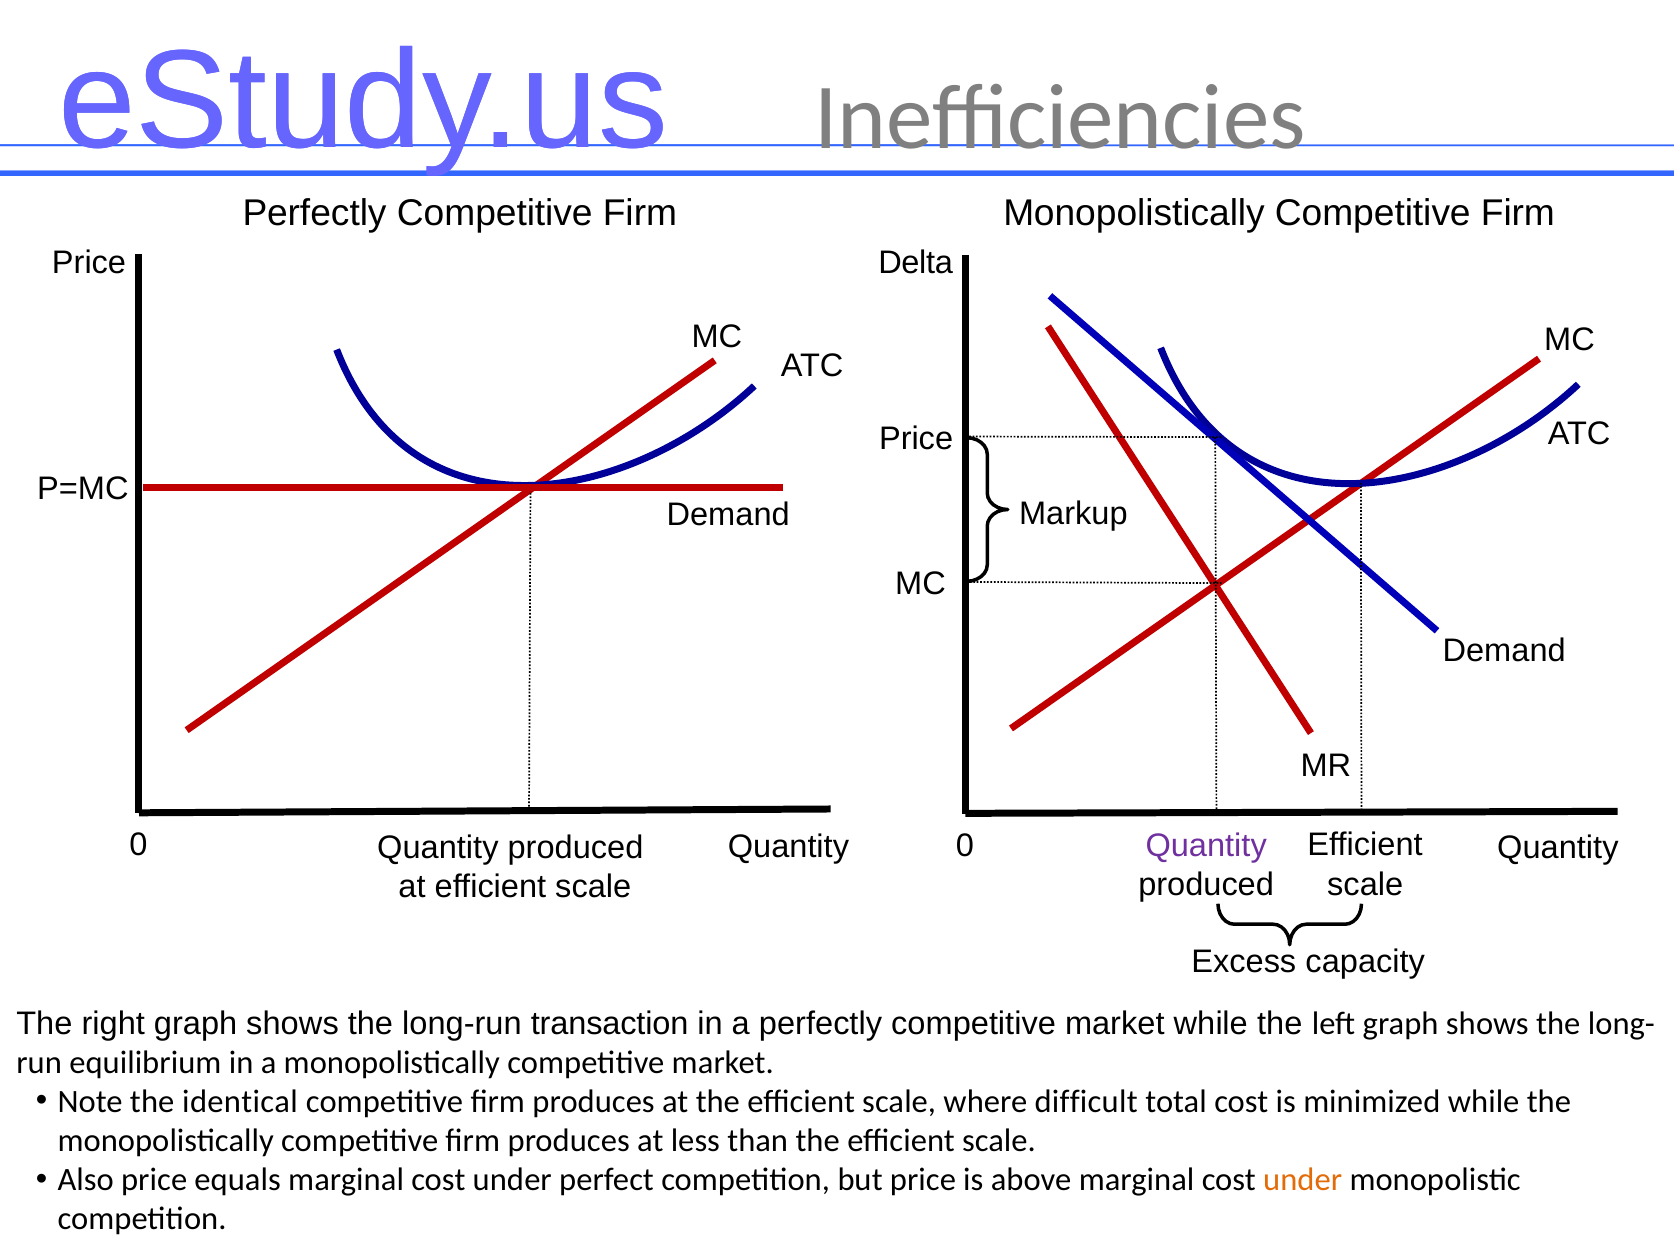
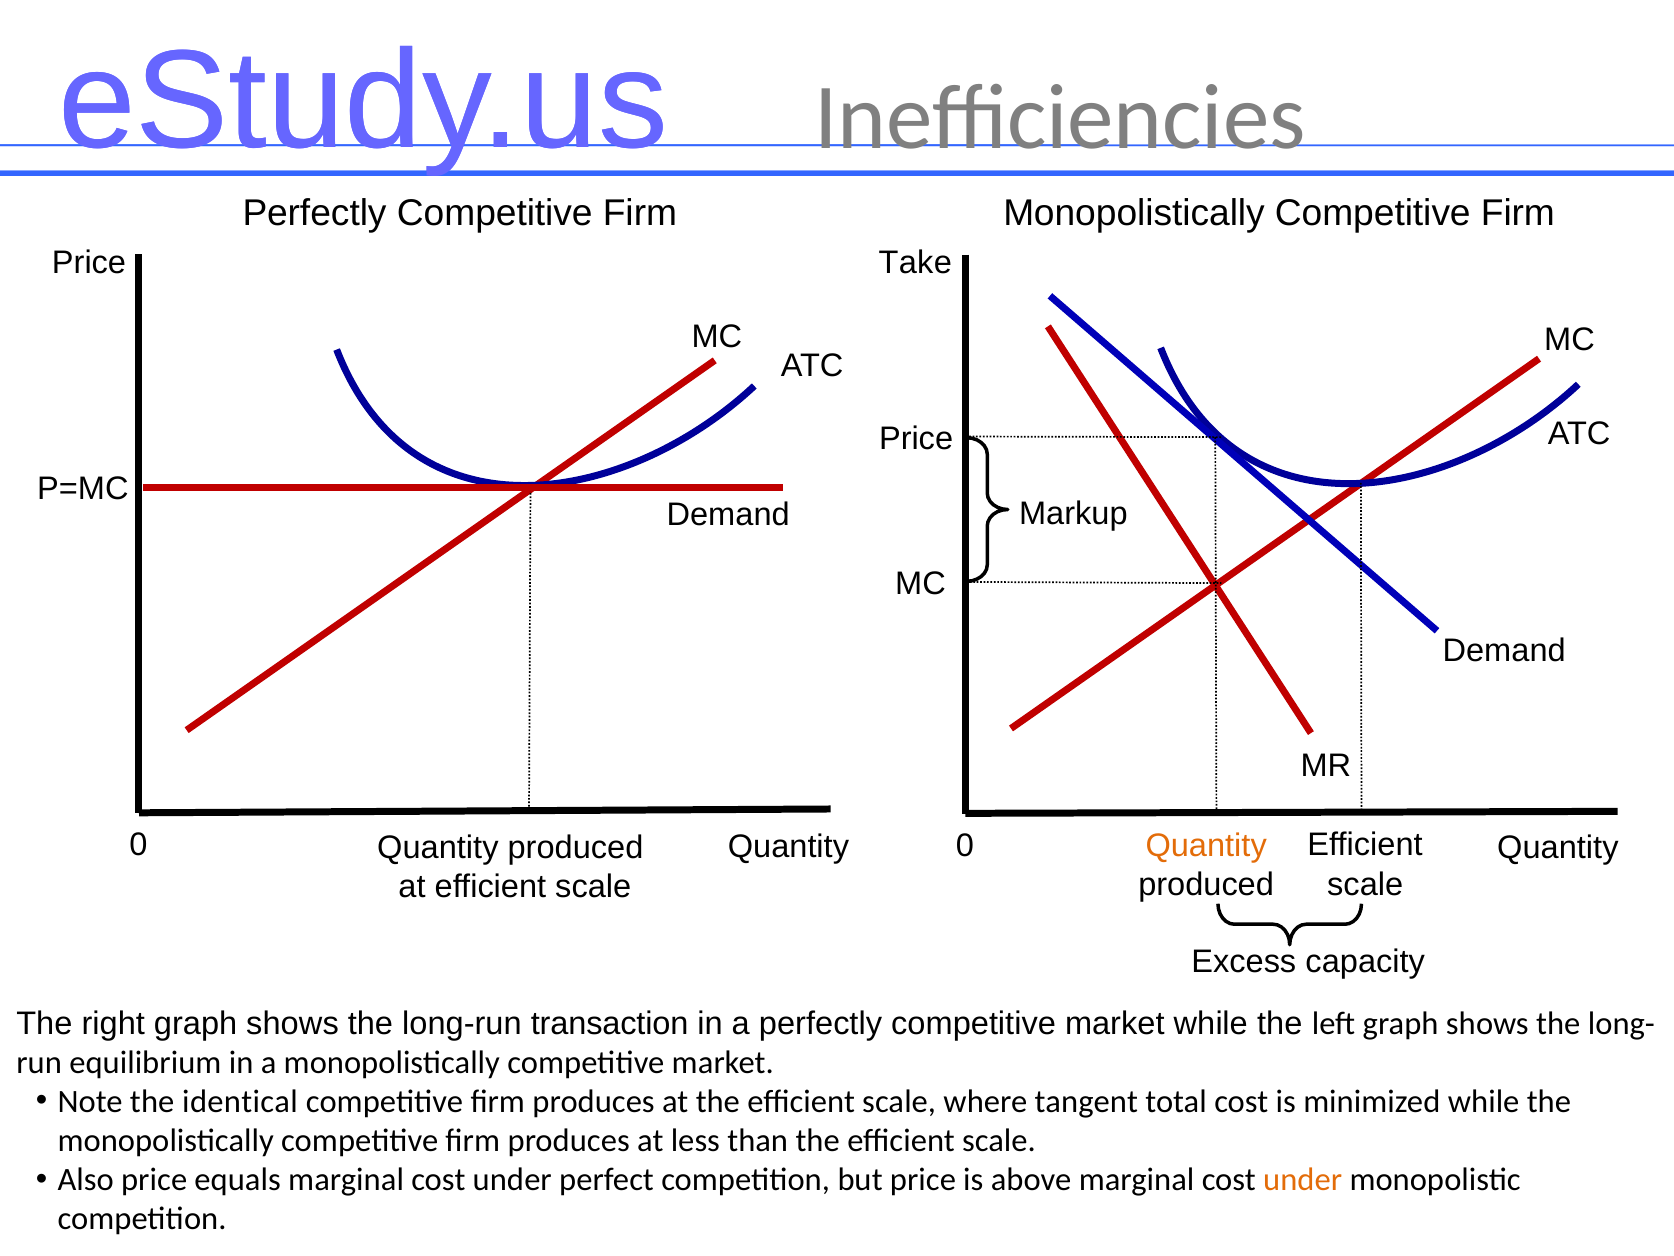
Delta: Delta -> Take (915, 262)
Quantity colour: purple -> orange (1206, 845)
difficult: difficult -> tangent (1086, 1101)
